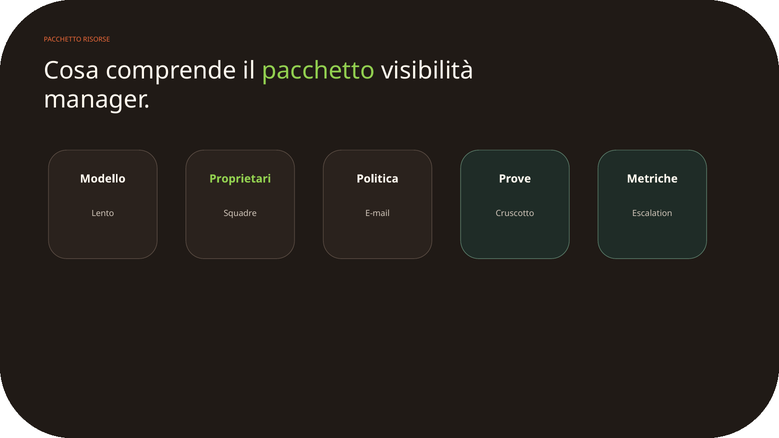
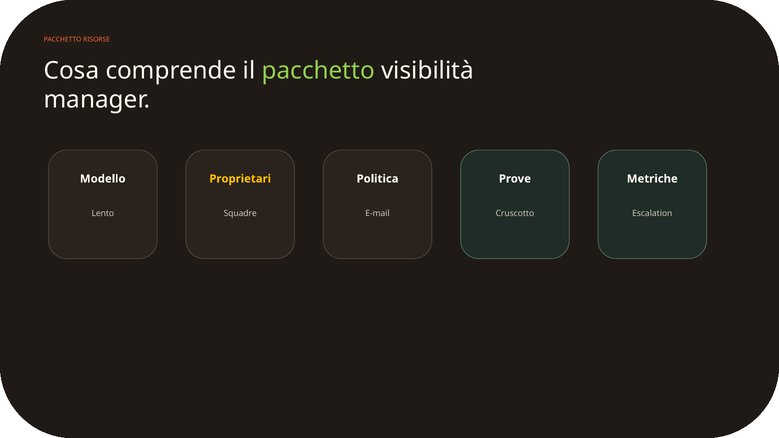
Proprietari colour: light green -> yellow (240, 179)
